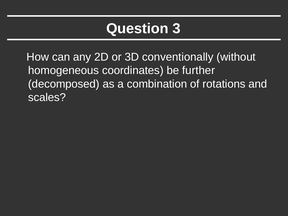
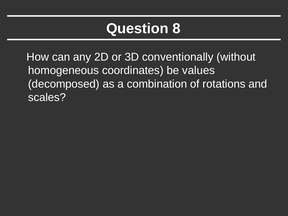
3: 3 -> 8 (177, 29)
further: further -> values (199, 70)
